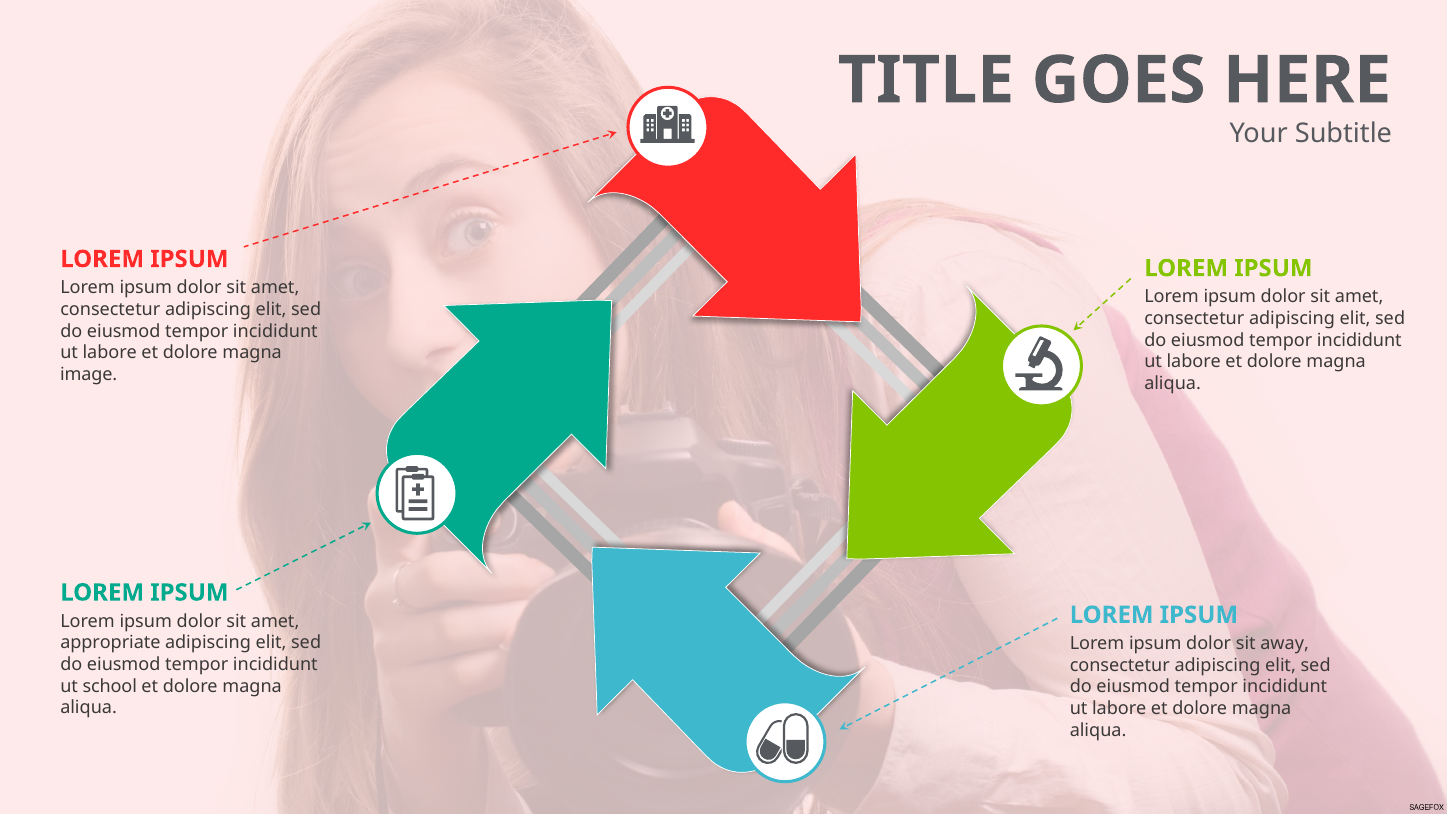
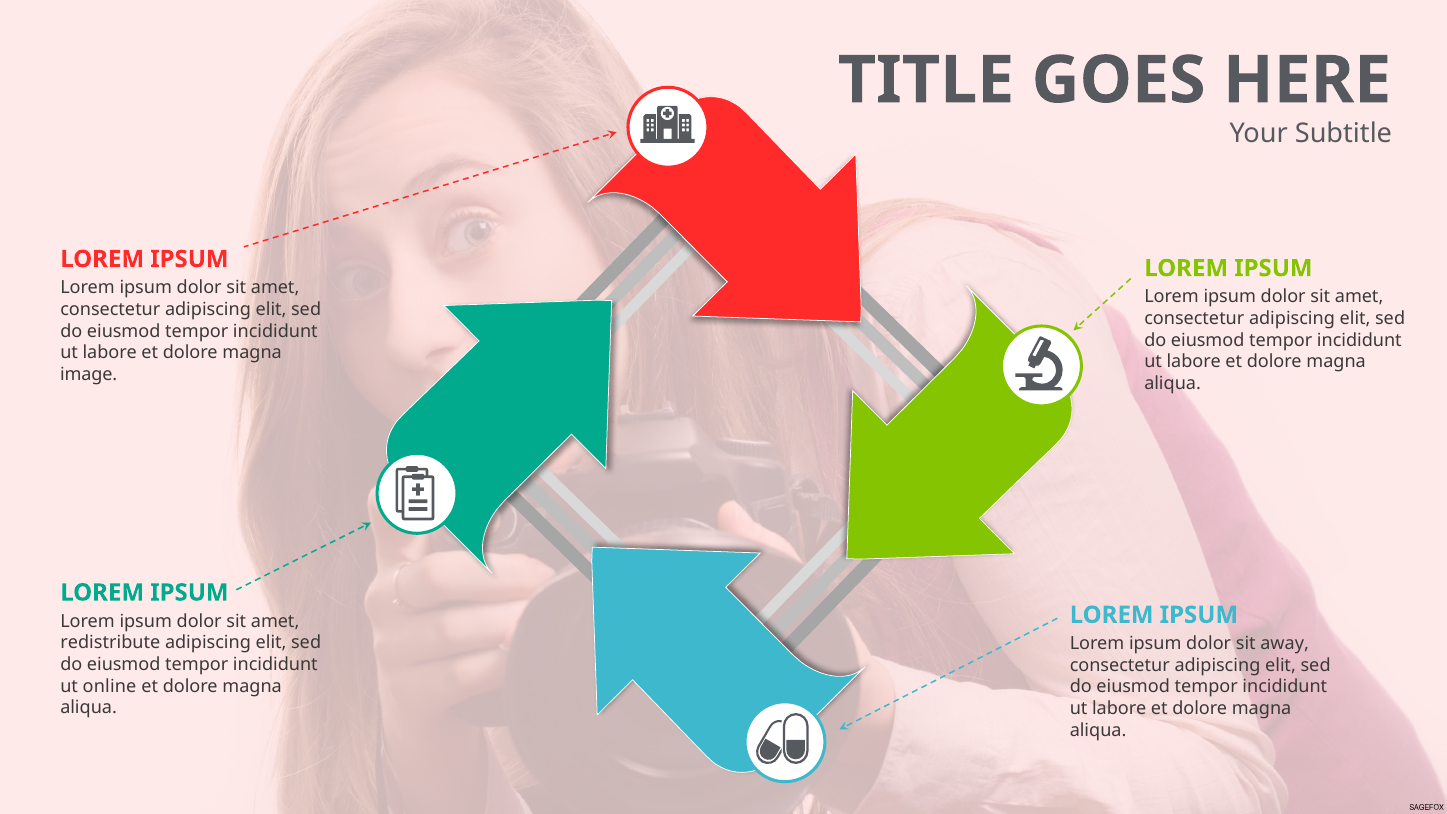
appropriate: appropriate -> redistribute (110, 643)
school: school -> online (110, 686)
